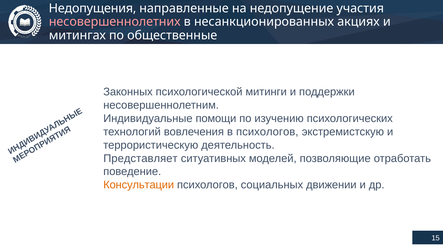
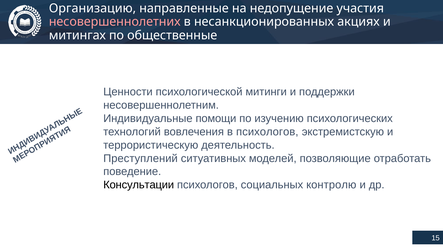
Недопущения: Недопущения -> Организацию (92, 8)
Законных: Законных -> Ценности (128, 92)
Представляет: Представляет -> Преступлений (141, 158)
Консультации colour: orange -> black (139, 185)
движении: движении -> контролю (331, 185)
